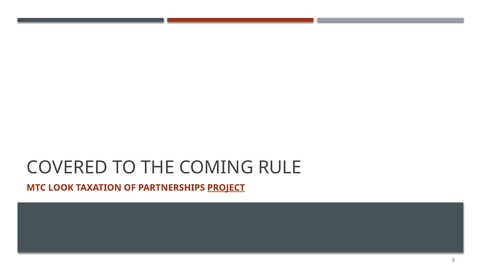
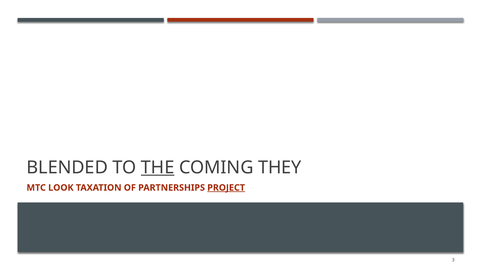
COVERED: COVERED -> BLENDED (67, 168)
THE underline: none -> present (158, 168)
RULE: RULE -> THEY (280, 168)
